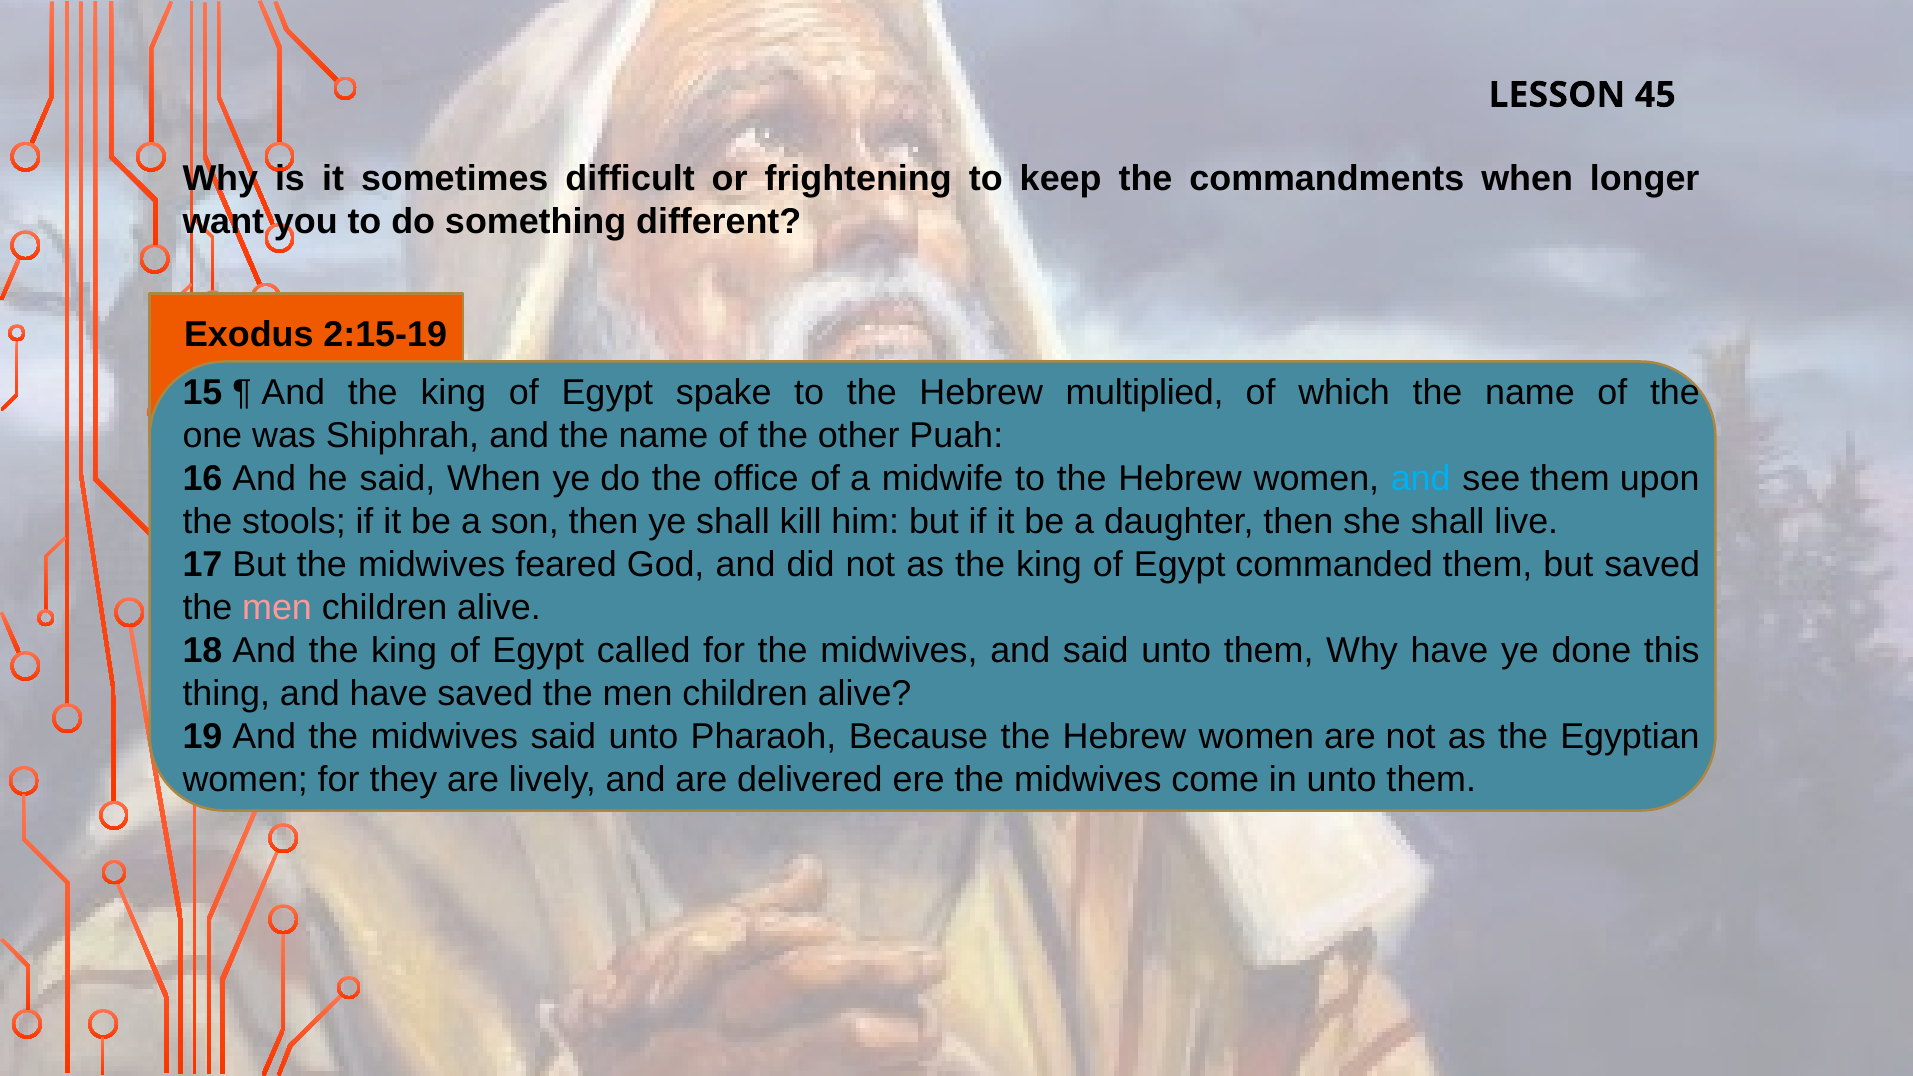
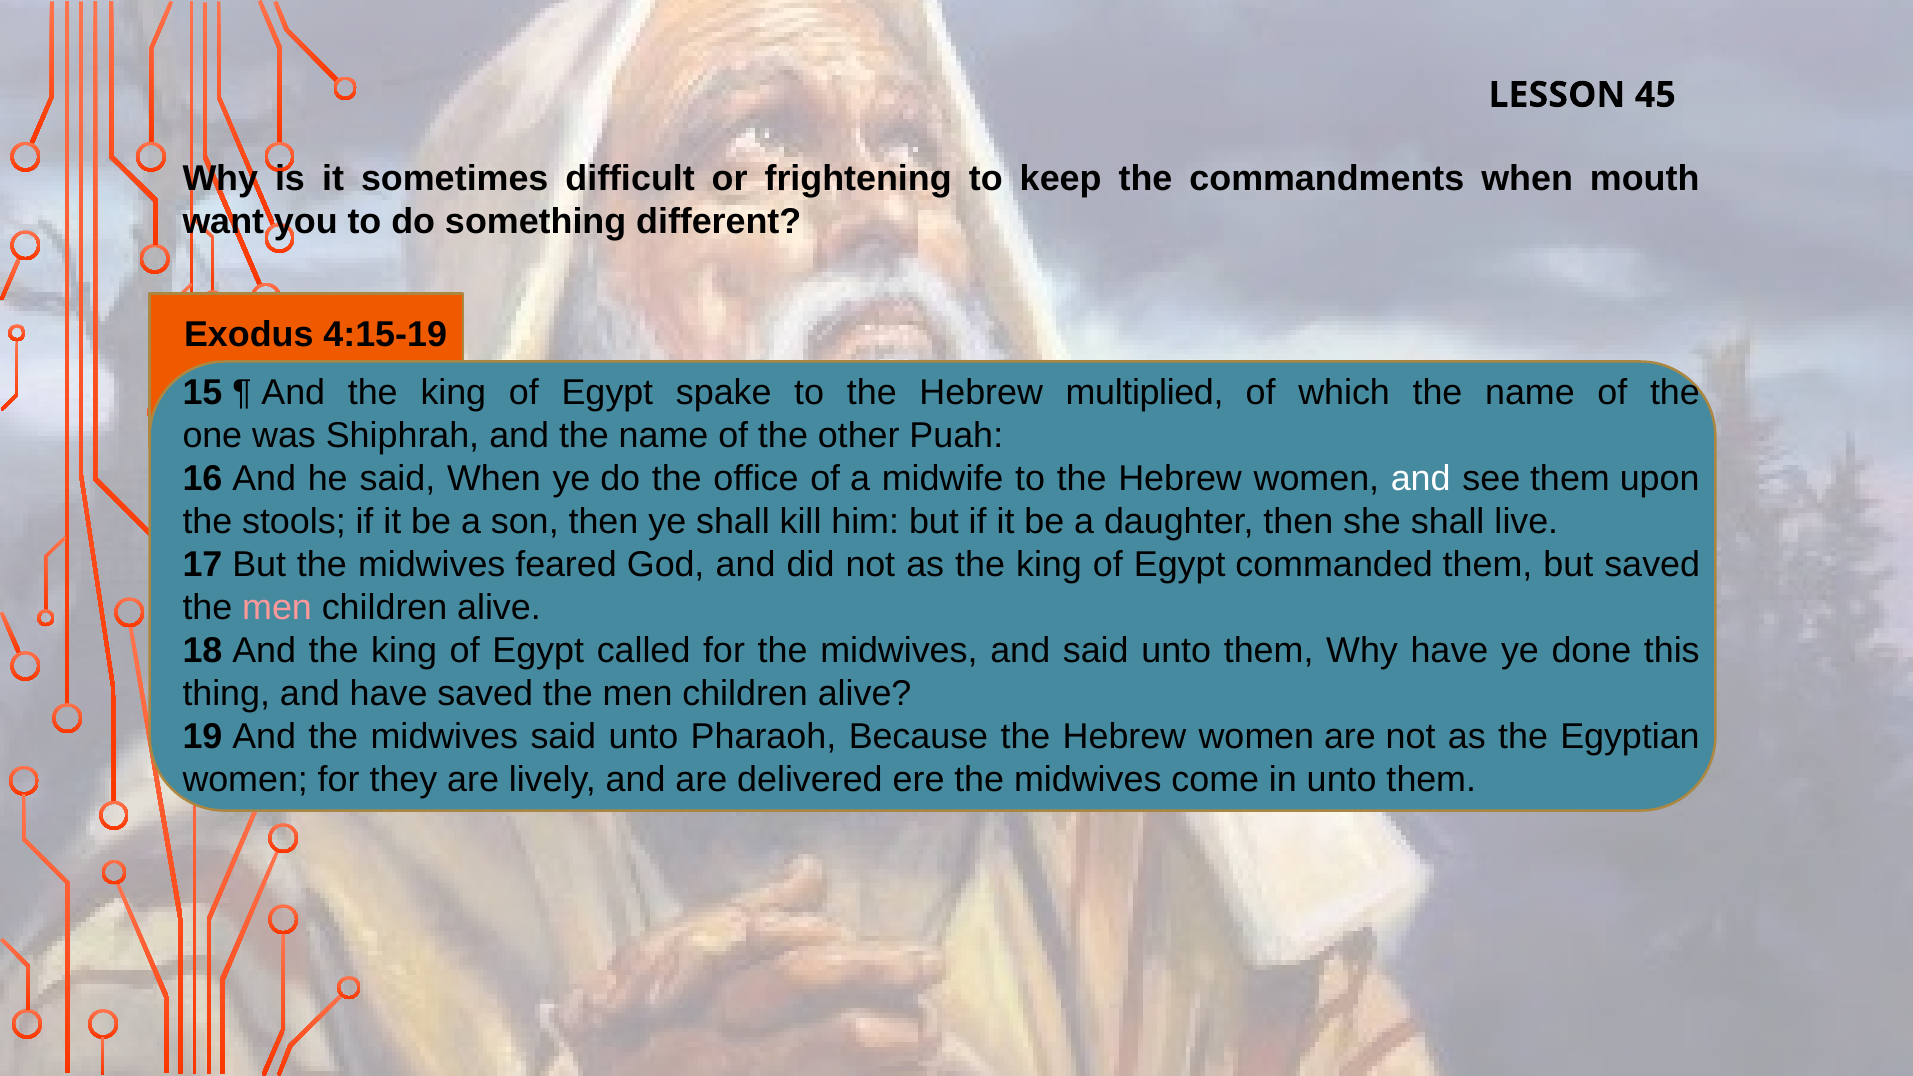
longer: longer -> mouth (1645, 178)
2:15-19: 2:15-19 -> 4:15-19 (385, 335)
and colour: light blue -> white (1421, 479)
